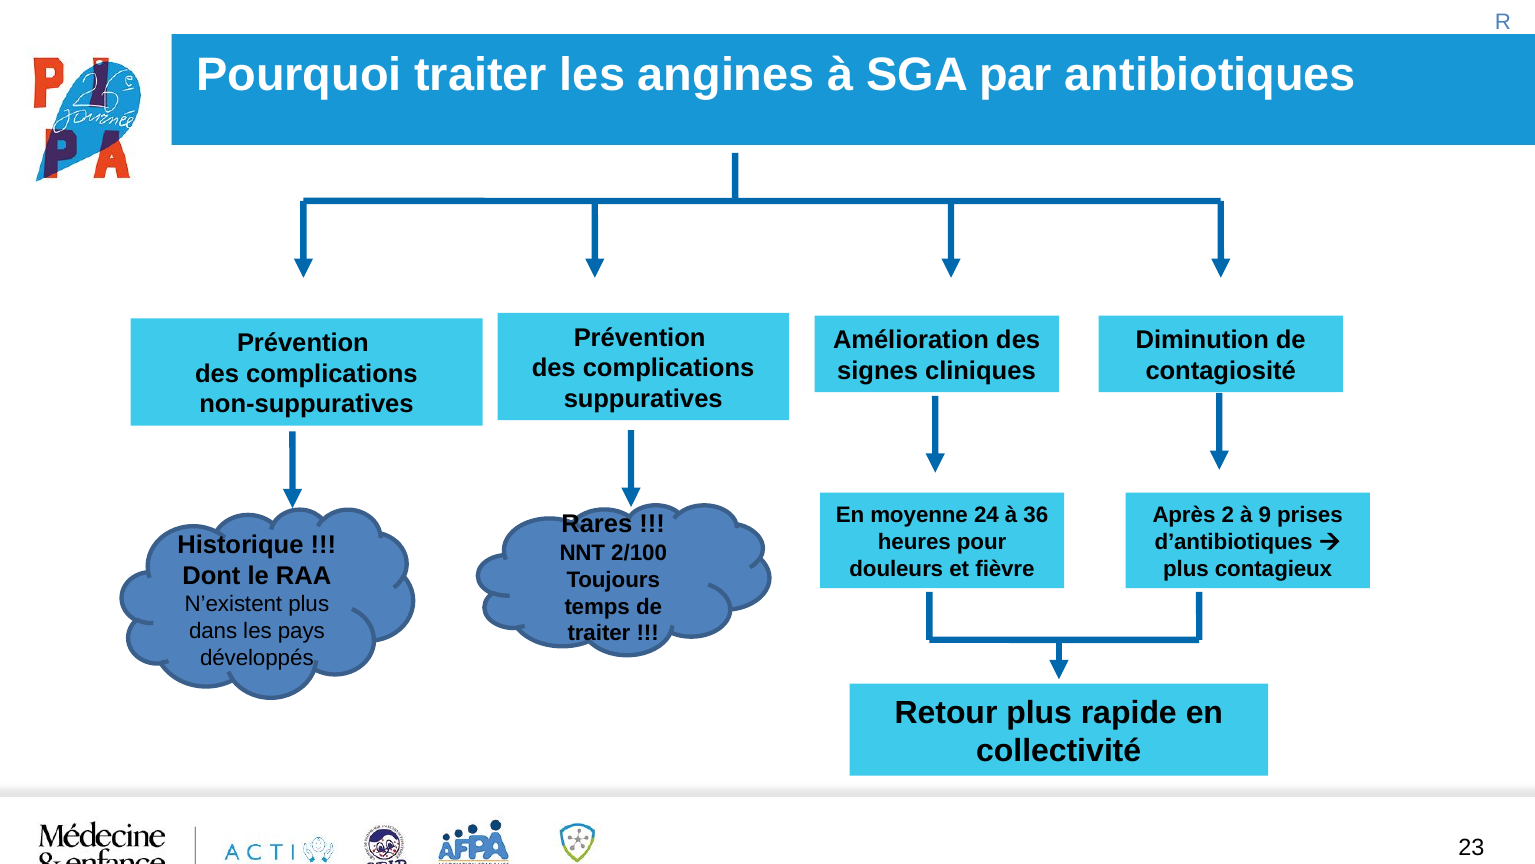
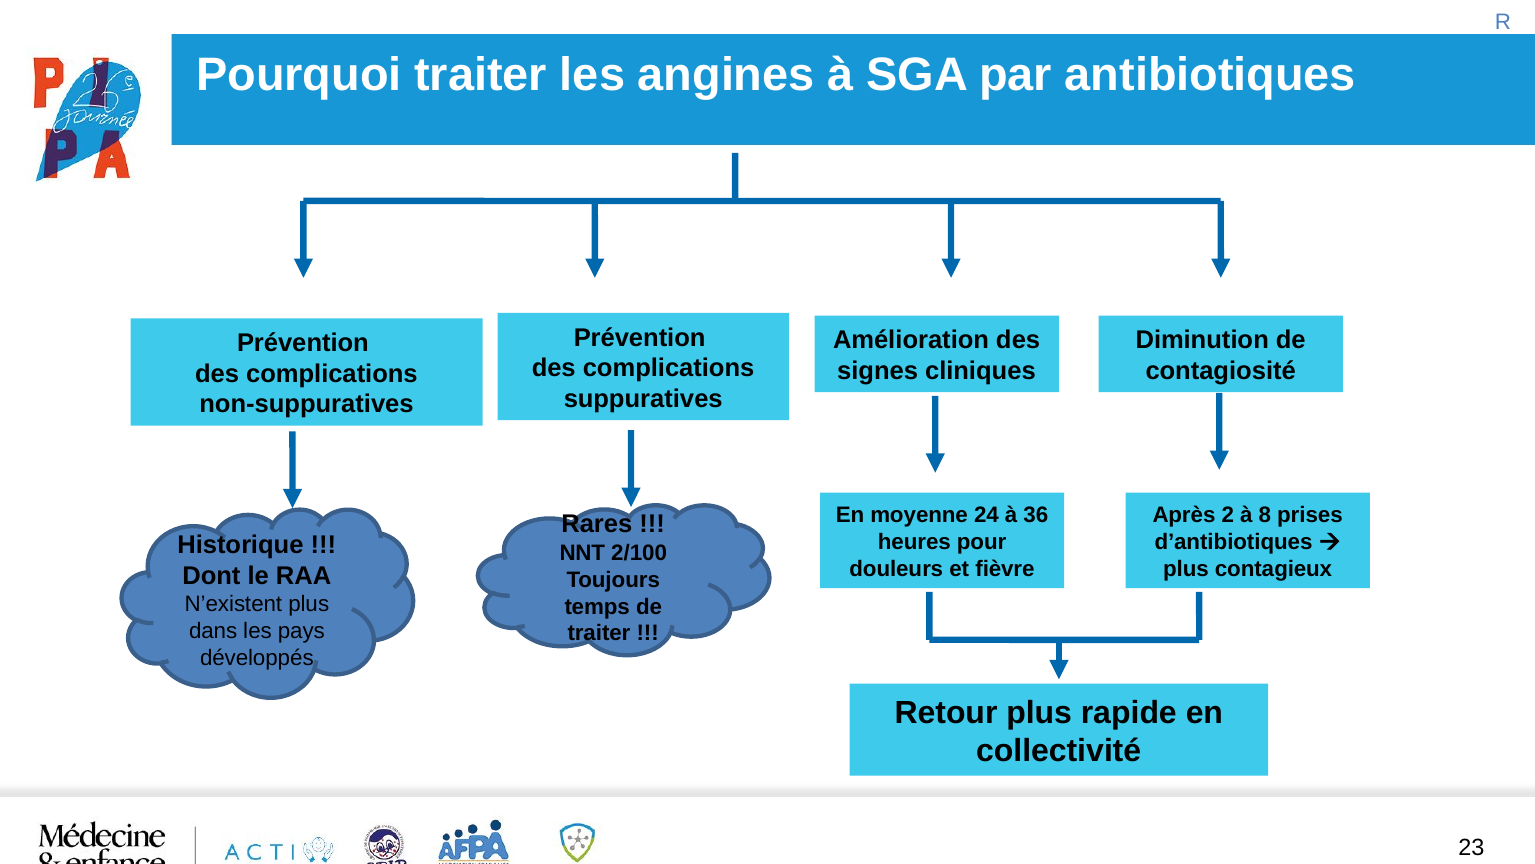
9: 9 -> 8 (1265, 515)
